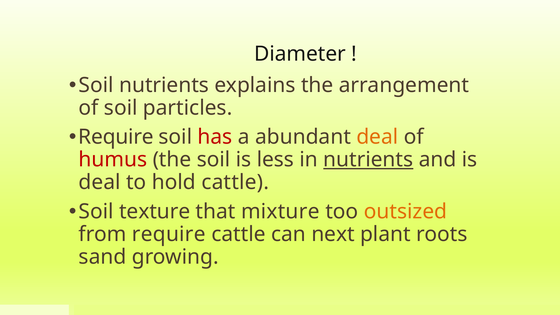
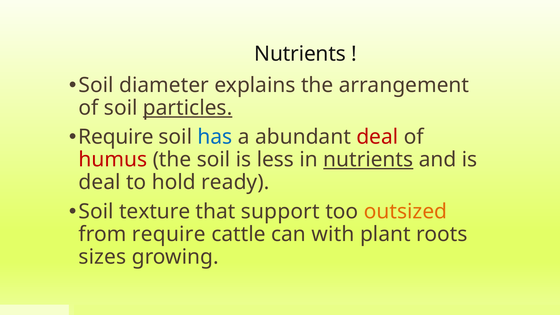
Diameter: Diameter -> Nutrients (300, 54)
Soil nutrients: nutrients -> diameter (164, 85)
particles underline: none -> present (188, 108)
has colour: red -> blue (215, 137)
deal colour: orange -> red (377, 137)
hold cattle: cattle -> ready (235, 182)
mixture: mixture -> support (280, 212)
next: next -> with (333, 234)
sand: sand -> sizes (102, 257)
